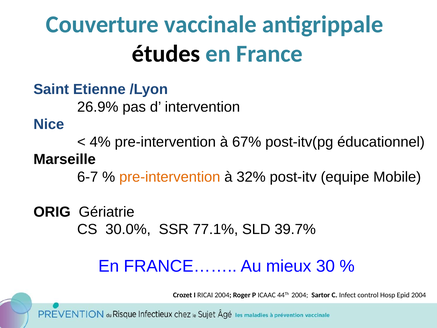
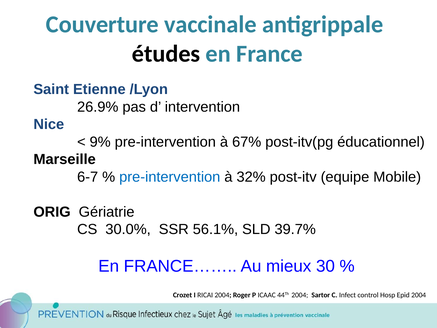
4%: 4% -> 9% (100, 142)
pre-intervention colour: orange -> blue (170, 177)
77.1%: 77.1% -> 56.1% (215, 229)
